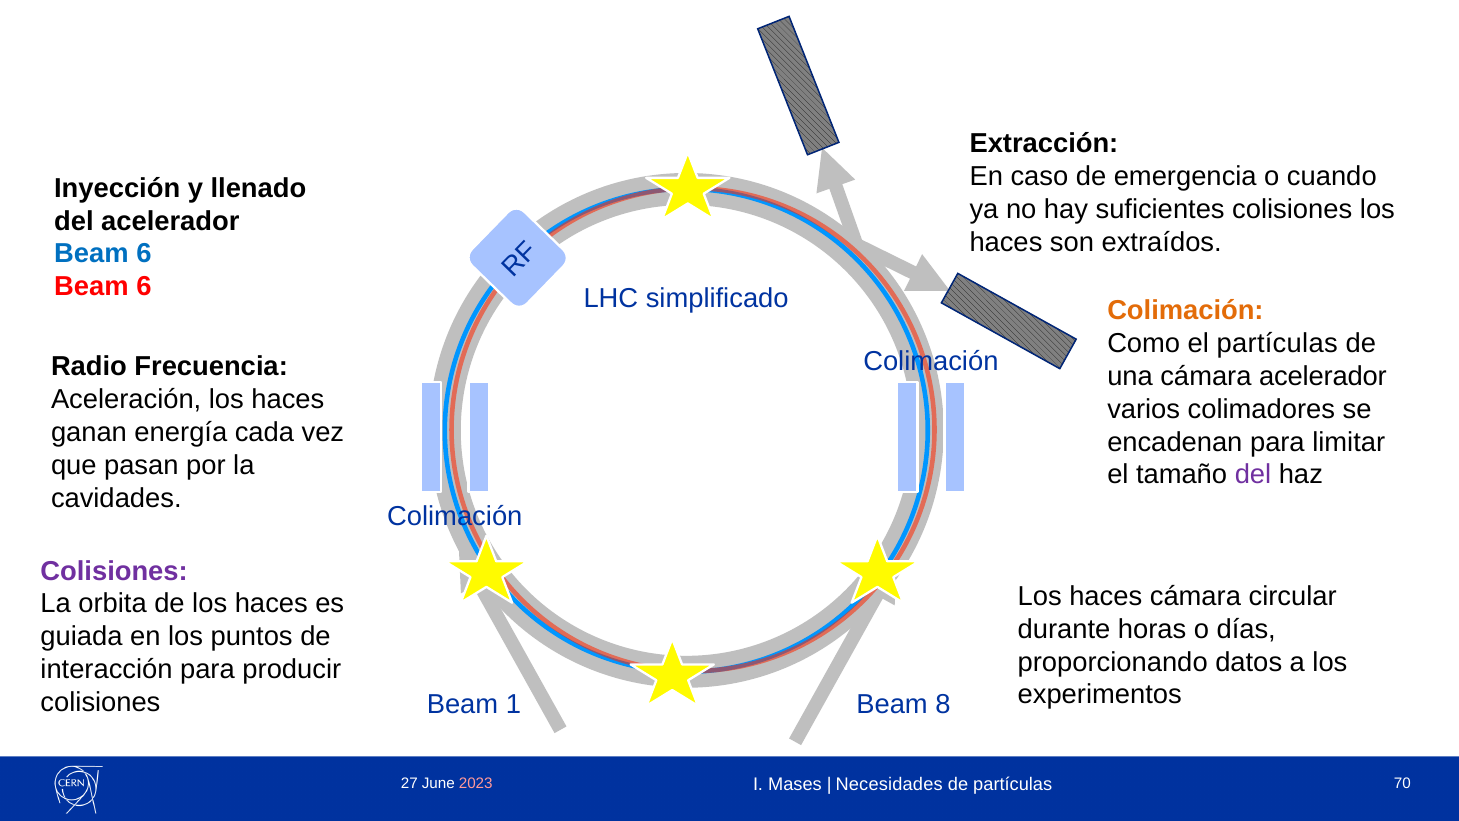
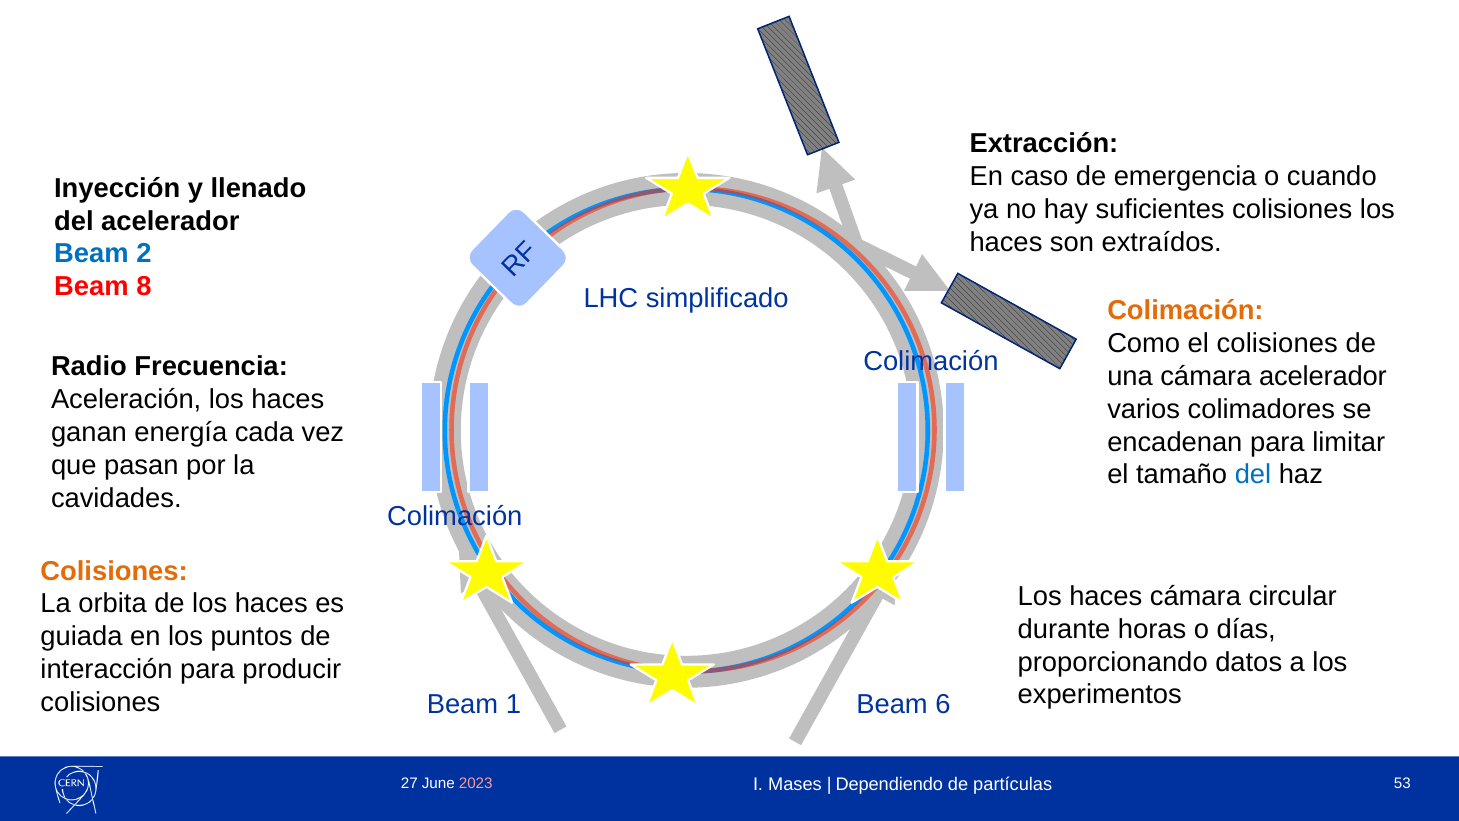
6: 6 -> 2 (144, 254)
6: 6 -> 8 (144, 287)
el partículas: partículas -> colisiones (1277, 343)
del colour: purple -> blue (1253, 475)
Colisiones colour: purple -> orange (114, 571)
8: 8 -> 6 (943, 704)
Necesidades: Necesidades -> Dependiendo (889, 784)
70: 70 -> 53 (1402, 784)
